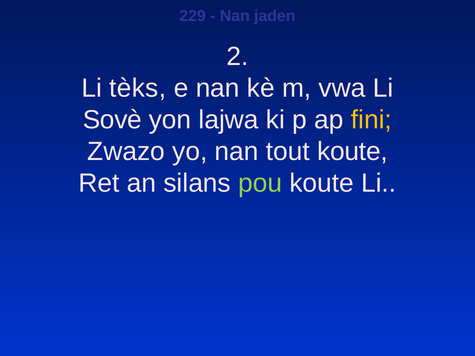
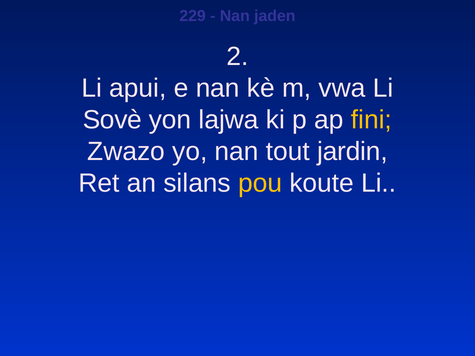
tèks: tèks -> apui (138, 88)
tout koute: koute -> jardin (352, 152)
pou colour: light green -> yellow (260, 183)
